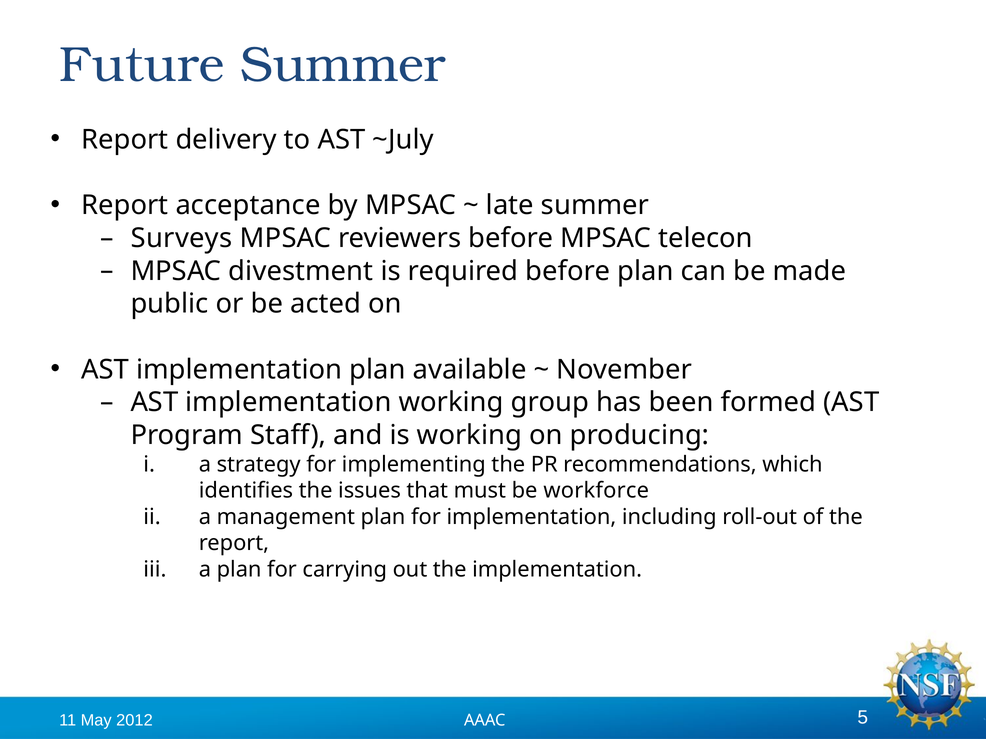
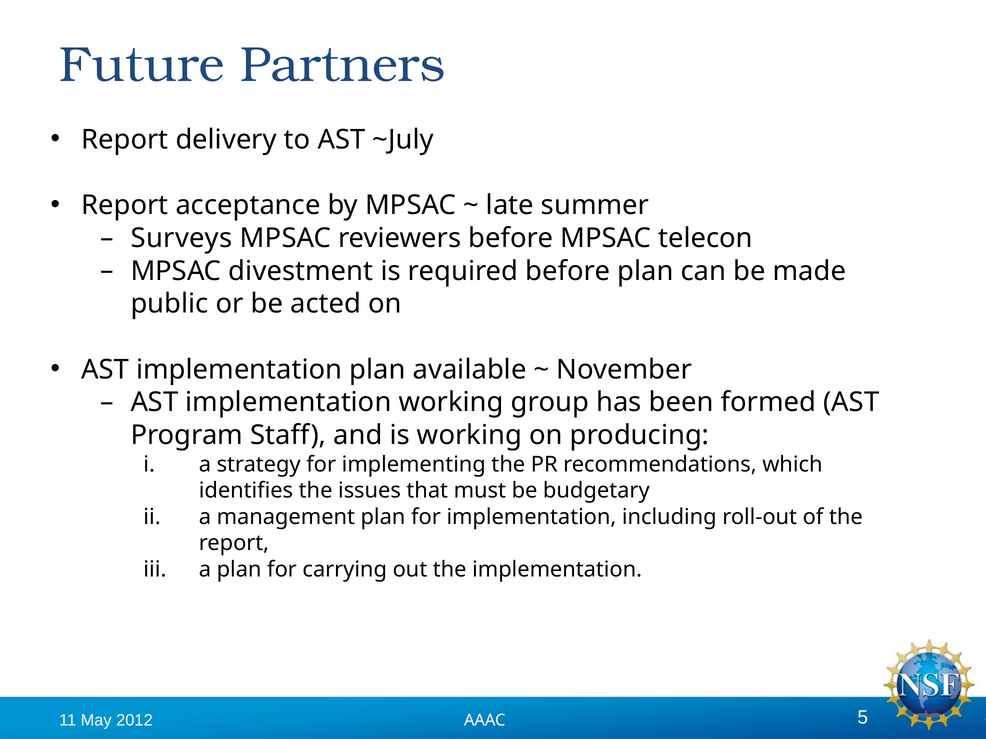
Future Summer: Summer -> Partners (343, 65)
workforce: workforce -> budgetary (596, 491)
